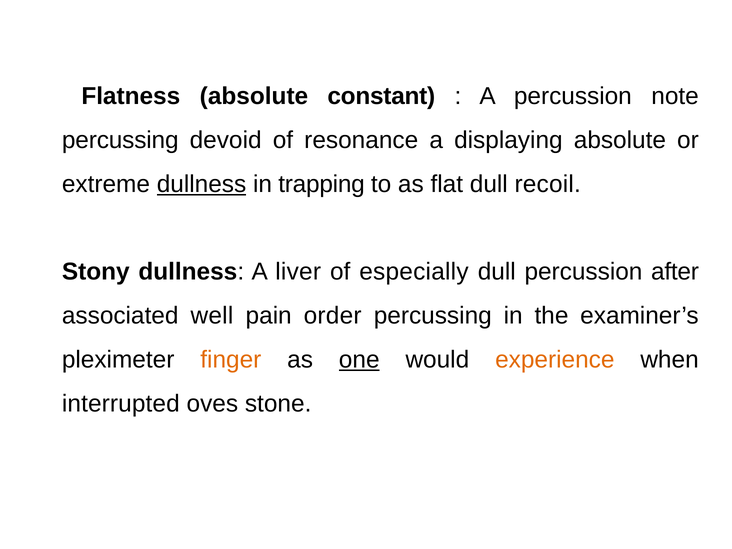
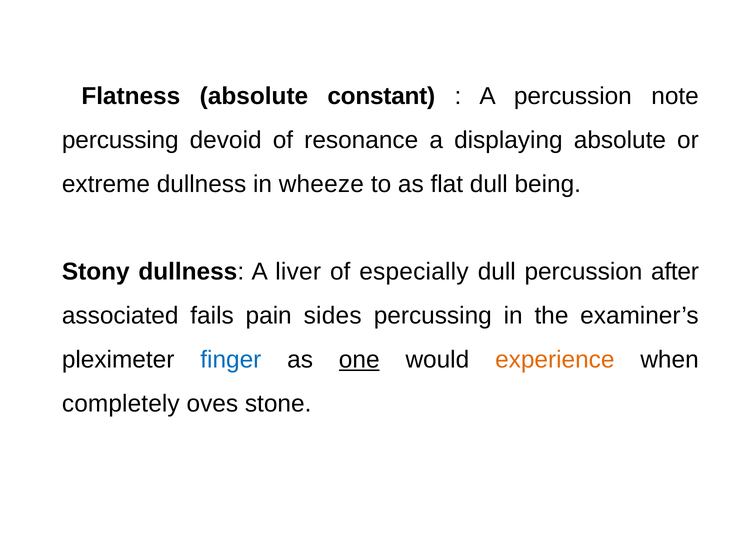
dullness underline: present -> none (202, 184)
trapping: trapping -> wheeze (321, 184)
recoil: recoil -> being (548, 184)
well: well -> fails (212, 316)
order: order -> sides (333, 316)
finger colour: orange -> blue (231, 360)
interrupted: interrupted -> completely (121, 404)
